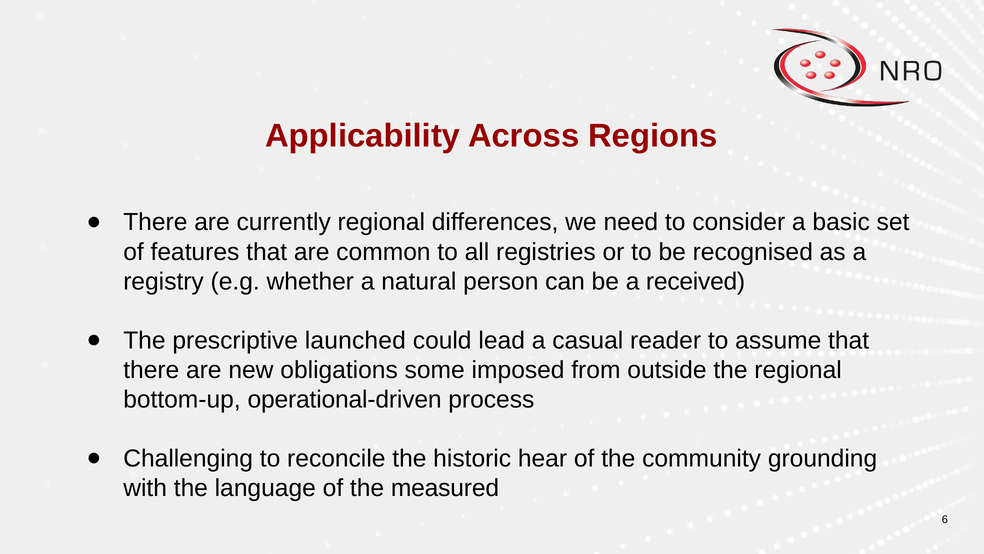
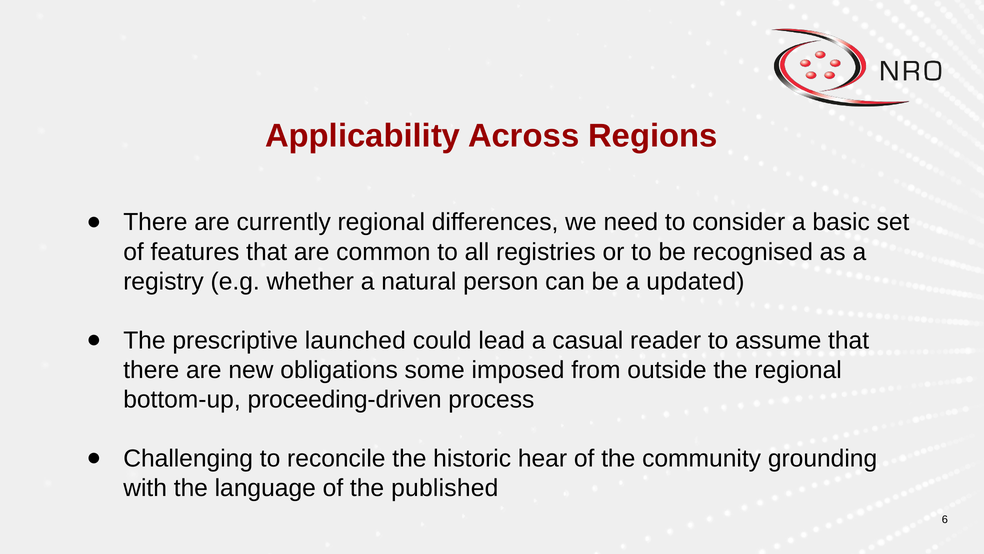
received: received -> updated (695, 281)
operational-driven: operational-driven -> proceeding-driven (345, 399)
measured: measured -> published (445, 488)
